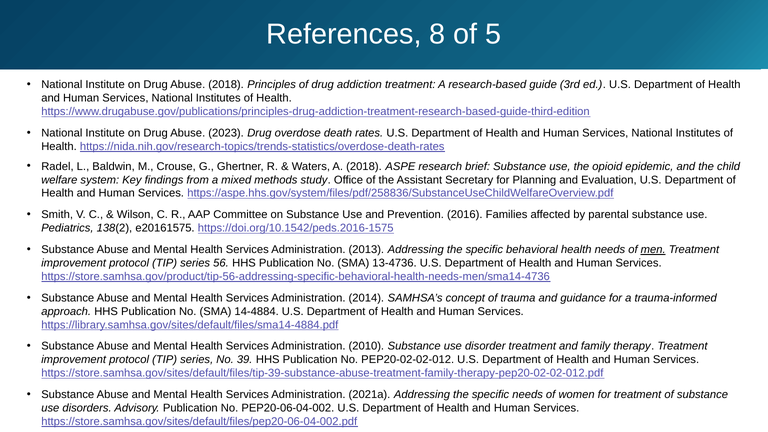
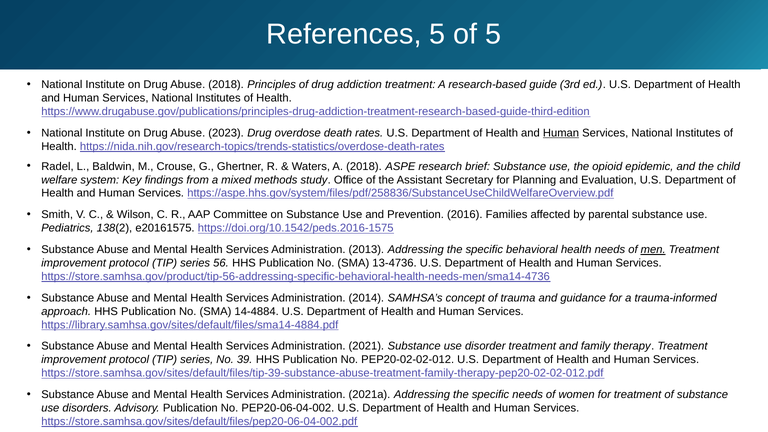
References 8: 8 -> 5 (437, 34)
Human underline: none -> present (561, 133)
2010: 2010 -> 2021 (366, 346)
